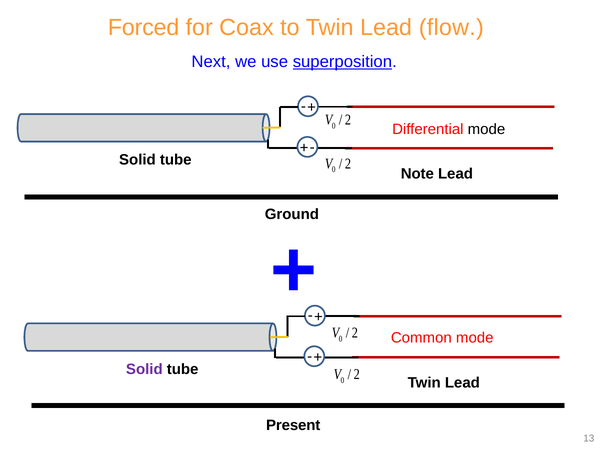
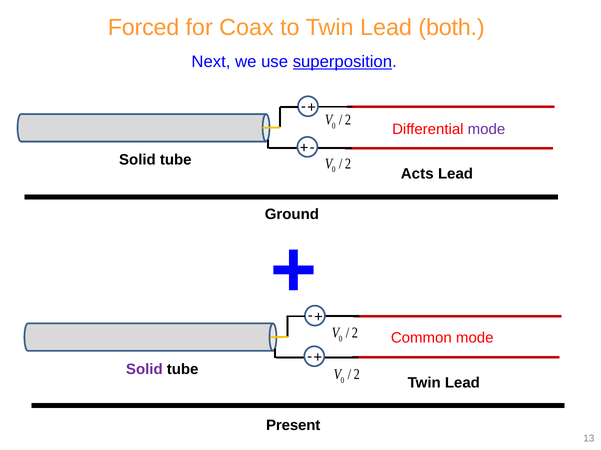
flow: flow -> both (452, 27)
mode colour: black -> purple (486, 129)
Note: Note -> Acts (417, 174)
